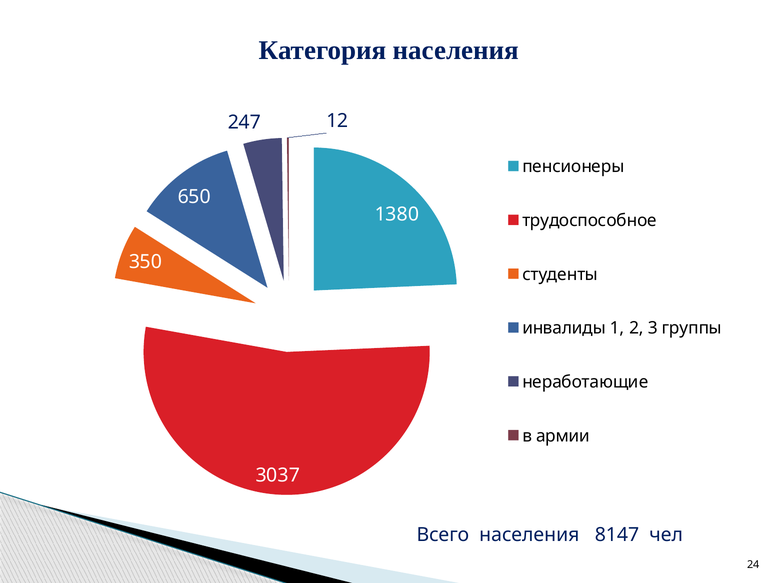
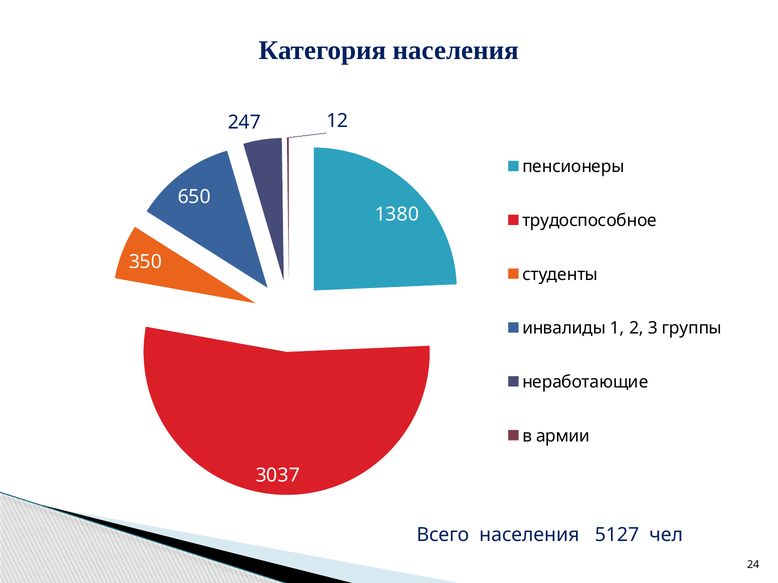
8147: 8147 -> 5127 (617, 535)
